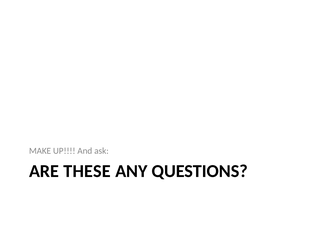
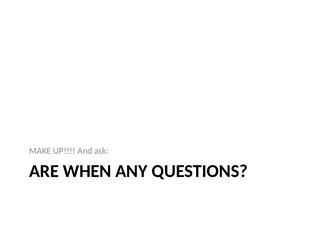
THESE: THESE -> WHEN (87, 171)
